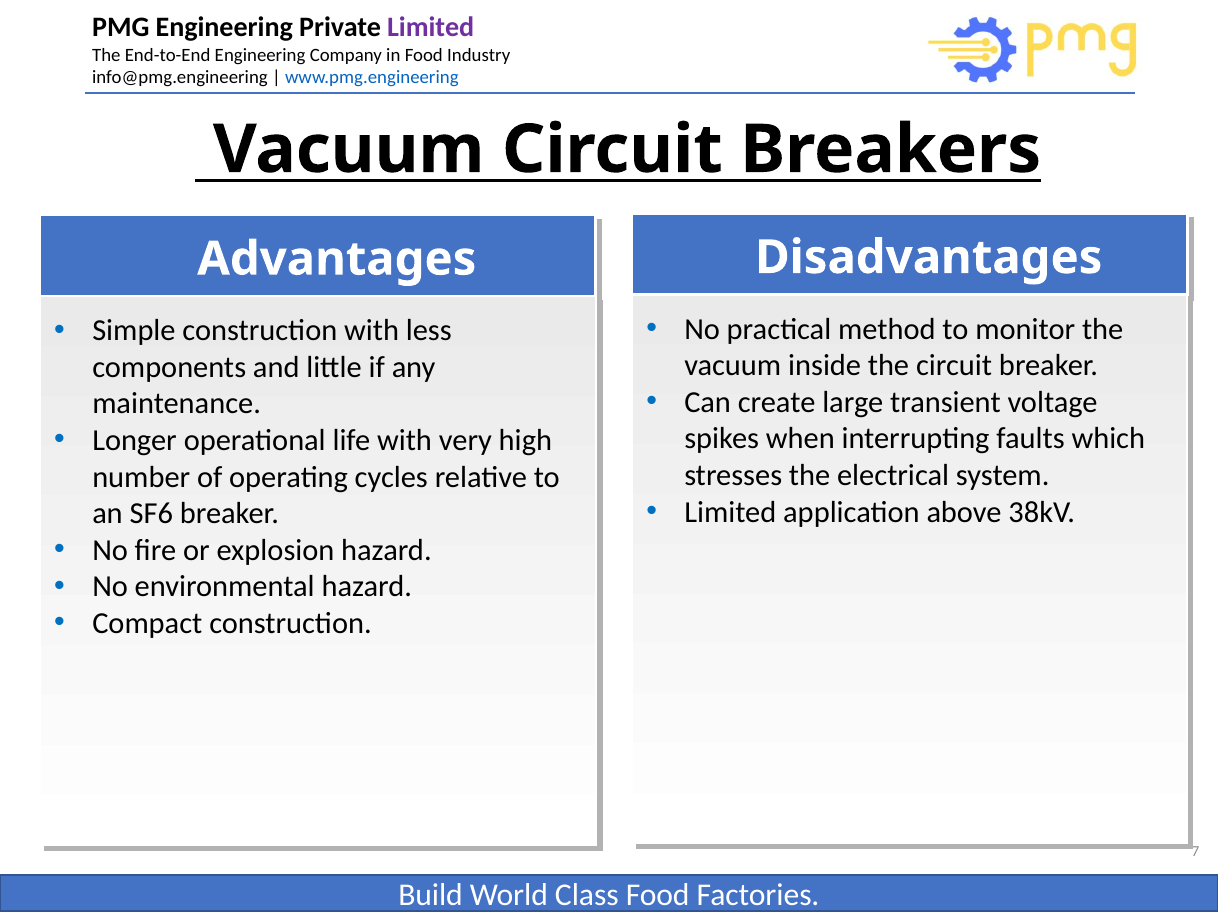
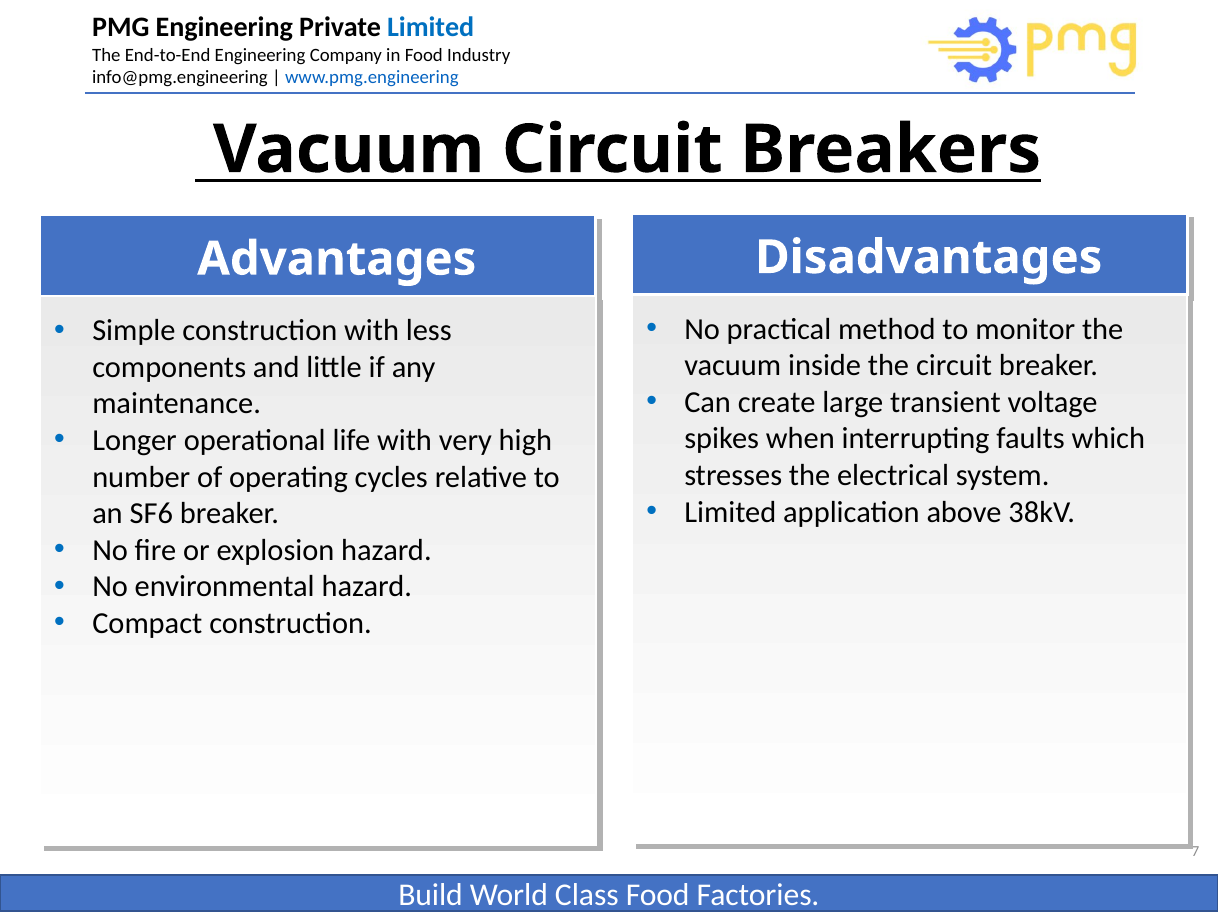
Limited colour: purple -> blue (431, 27)
